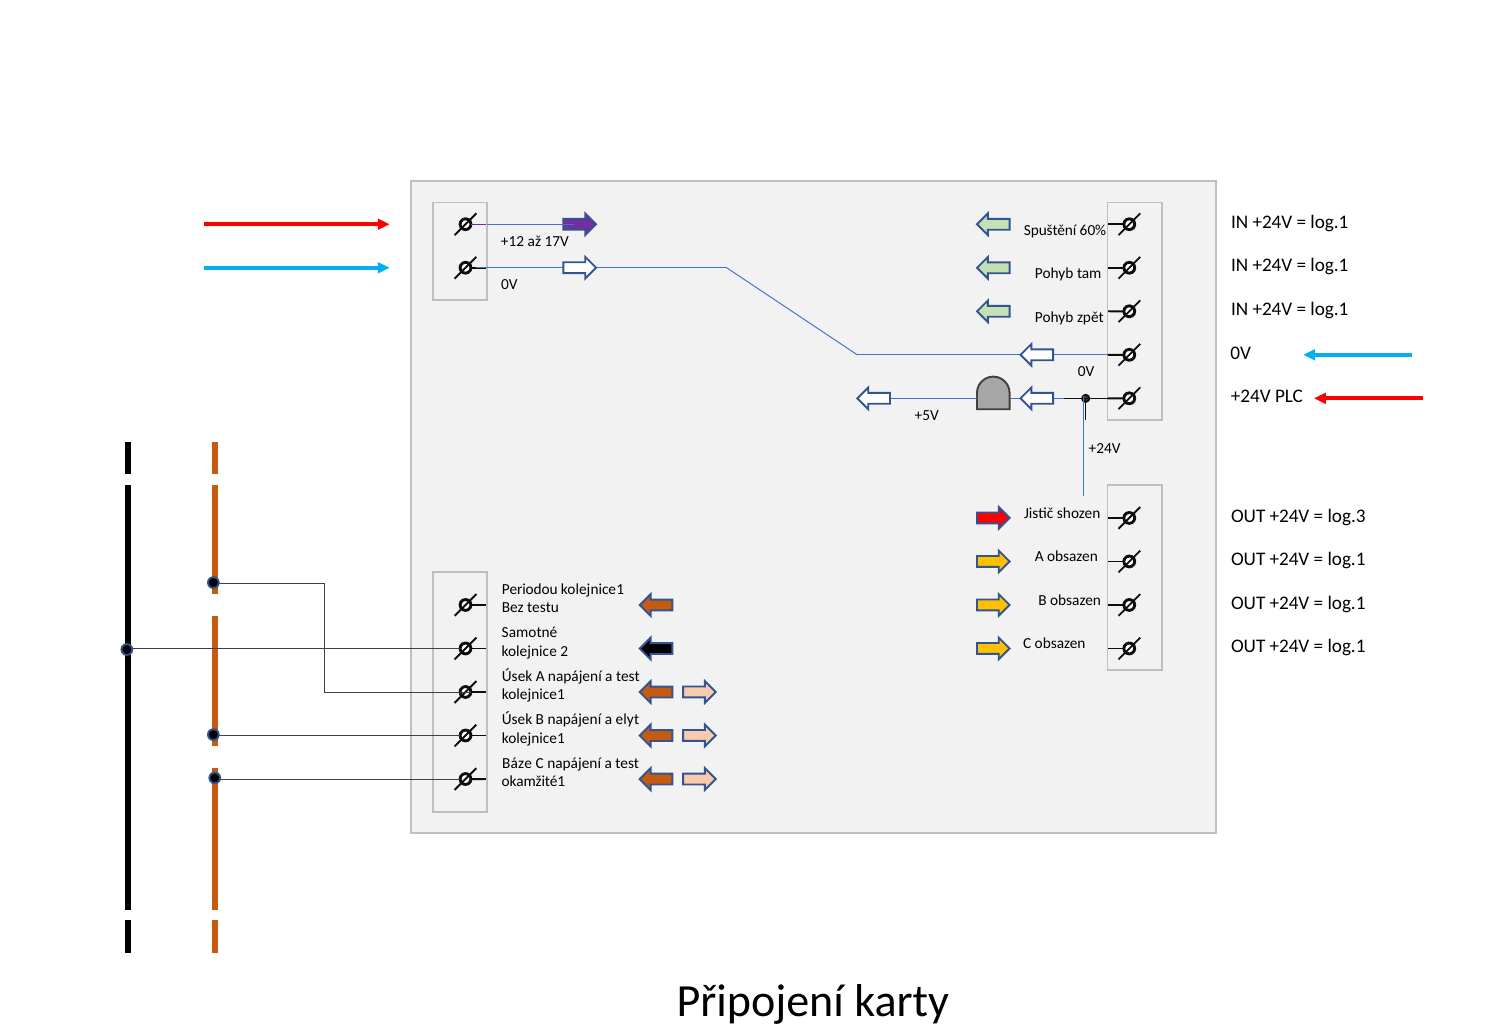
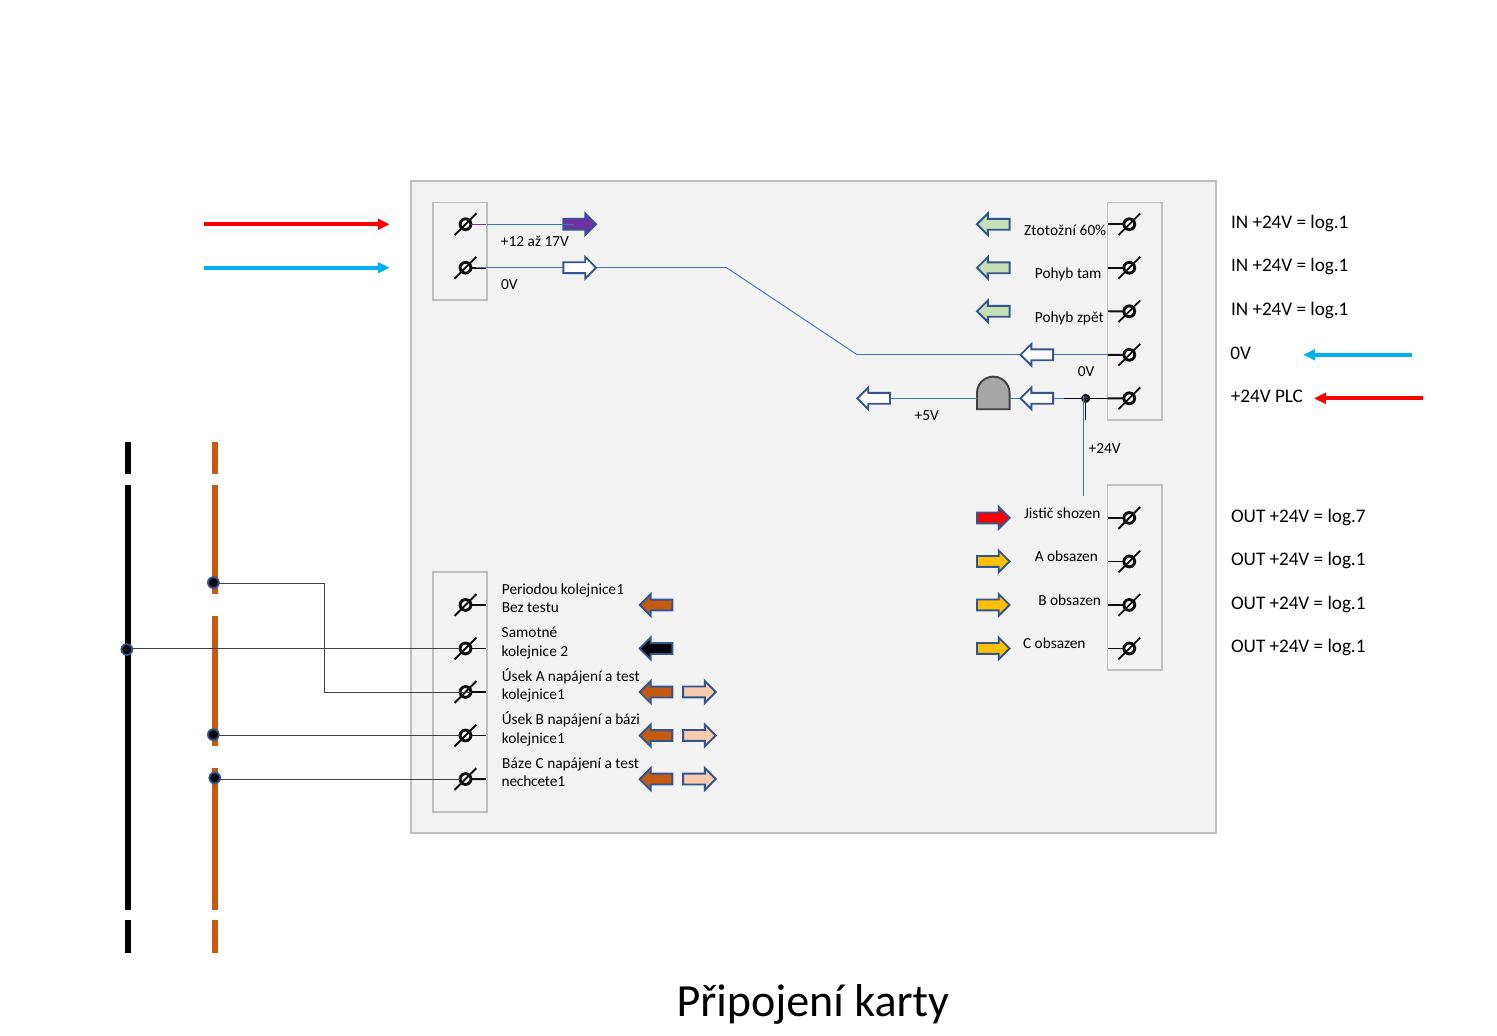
Spuštění: Spuštění -> Ztotožní (1050, 231)
log.3: log.3 -> log.7 (1347, 516)
elyt: elyt -> bázi (628, 720)
okamžité1: okamžité1 -> nechcete1 (533, 782)
